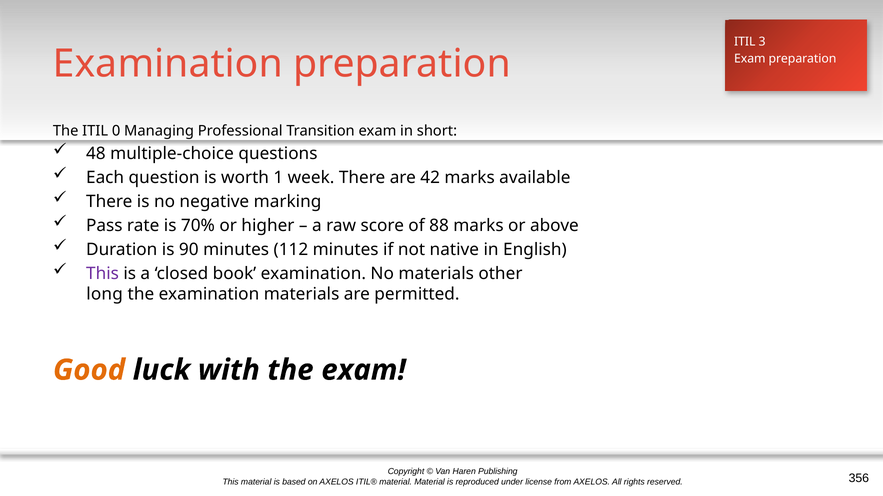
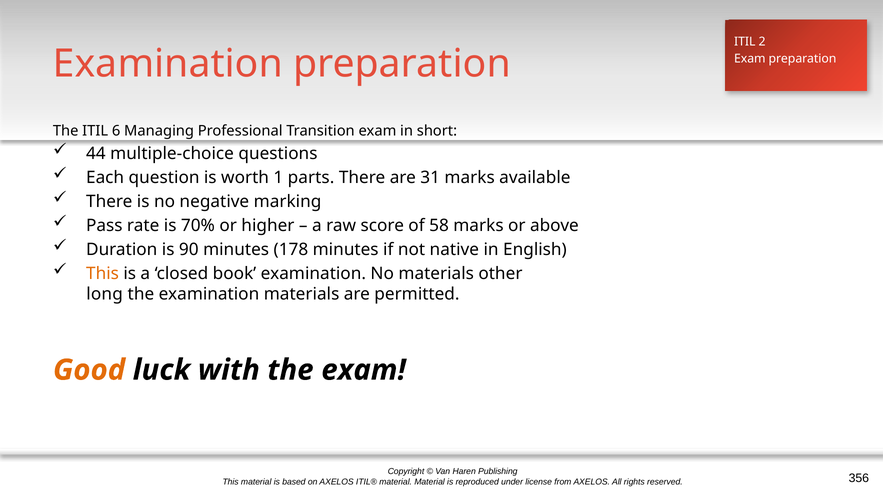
3: 3 -> 2 (762, 42)
0: 0 -> 6 (116, 131)
48: 48 -> 44 (96, 154)
week: week -> parts (311, 178)
42: 42 -> 31 (430, 178)
88: 88 -> 58 (439, 226)
112: 112 -> 178 (291, 250)
This colour: purple -> orange (103, 274)
